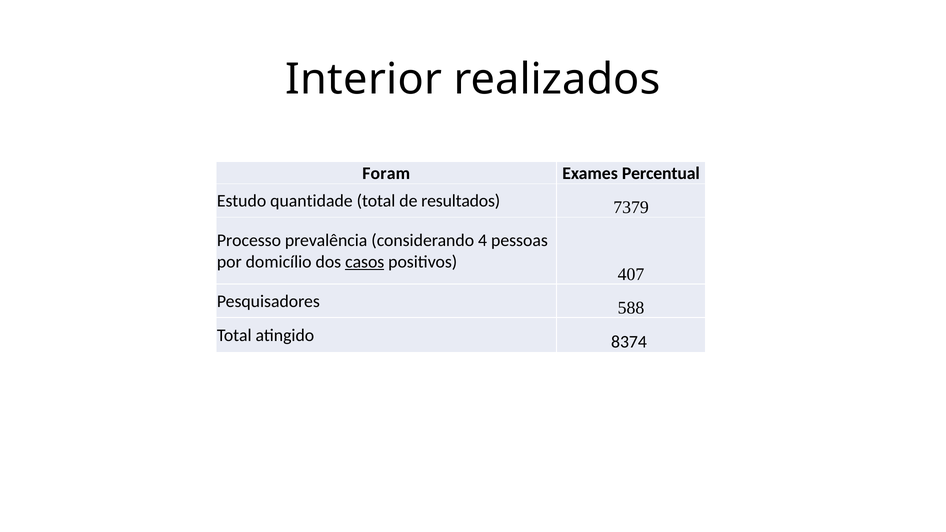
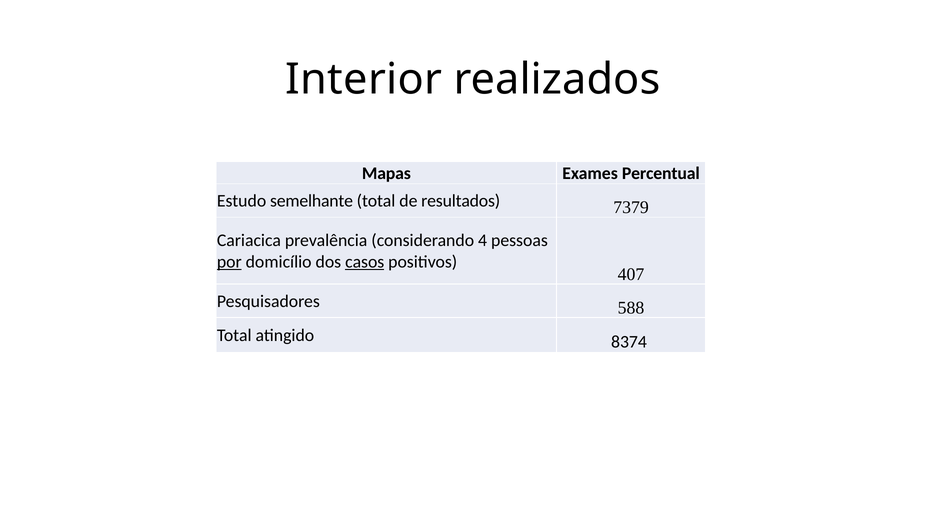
Foram: Foram -> Mapas (386, 173)
quantidade: quantidade -> semelhante (312, 201)
Processo: Processo -> Cariacica (249, 240)
por underline: none -> present (229, 262)
